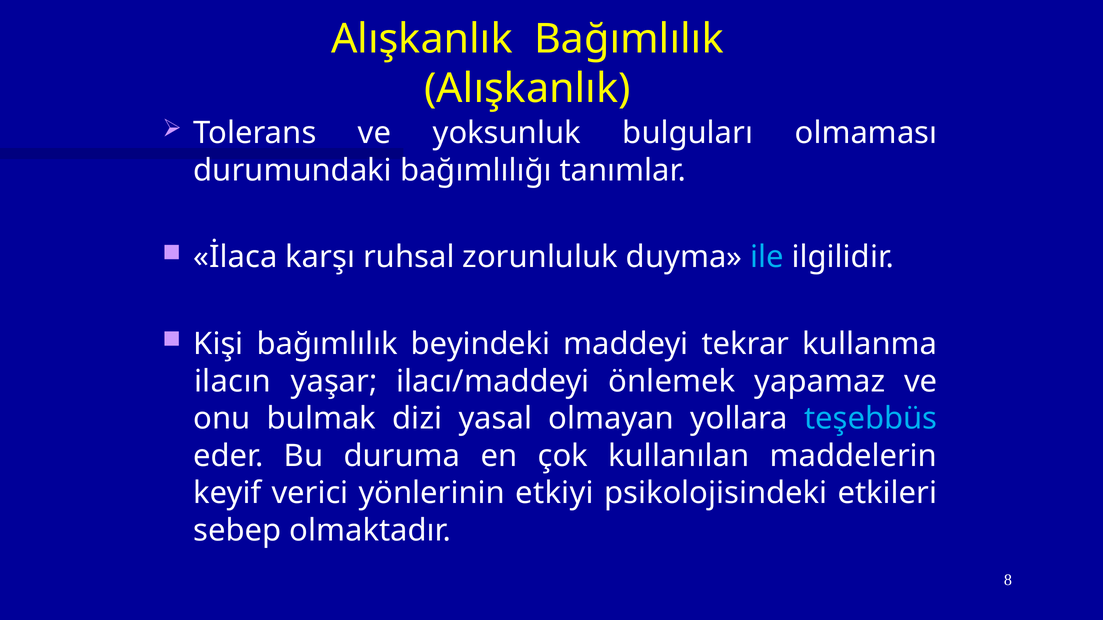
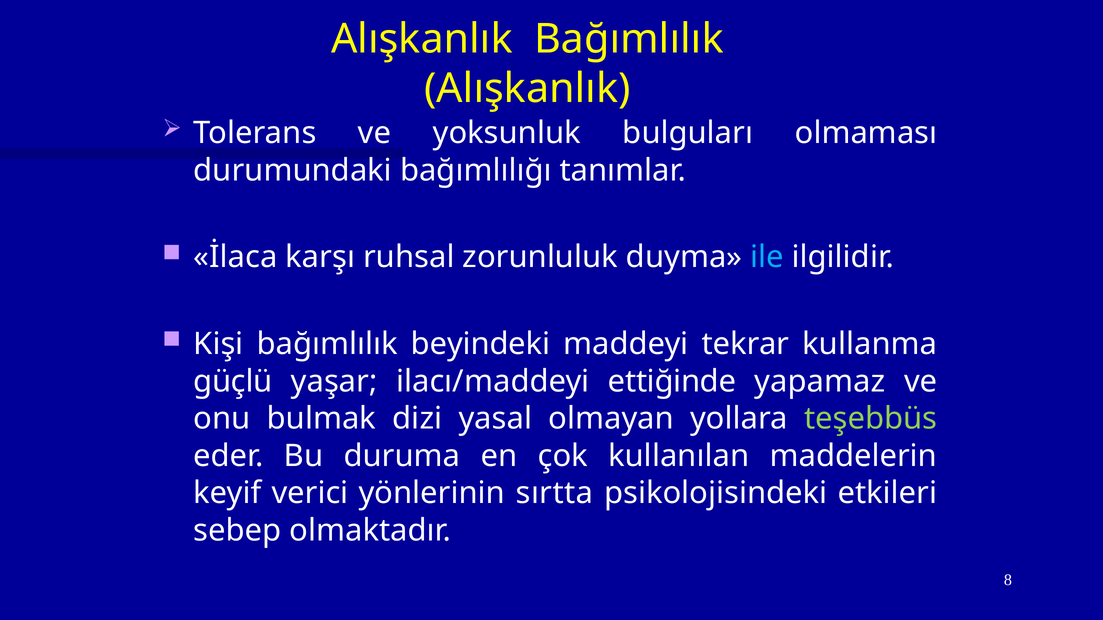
ilacın: ilacın -> güçlü (233, 382)
önlemek: önlemek -> ettiğinde (672, 382)
teşebbüs colour: light blue -> light green (871, 419)
etkiyi: etkiyi -> sırtta (555, 493)
